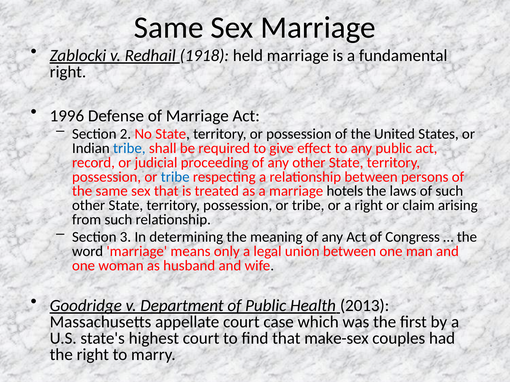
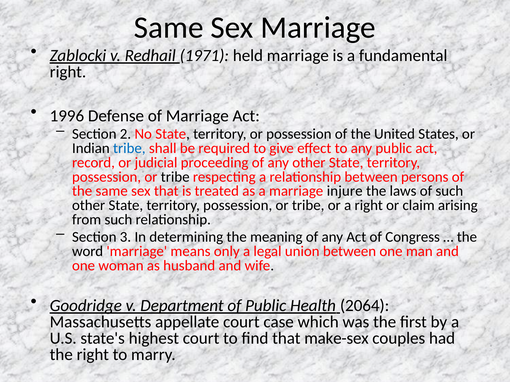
1918: 1918 -> 1971 (204, 56)
tribe colour: blue -> black (175, 177)
hotels: hotels -> injure (345, 191)
2013: 2013 -> 2064 (365, 306)
